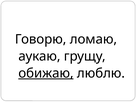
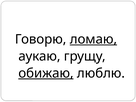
ломаю underline: none -> present (93, 39)
